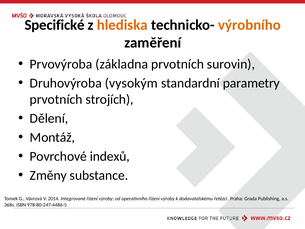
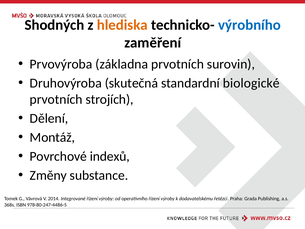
Specifické: Specifické -> Shodných (55, 25)
výrobního colour: orange -> blue (249, 25)
vysokým: vysokým -> skutečná (131, 83)
parametry: parametry -> biologické (251, 83)
